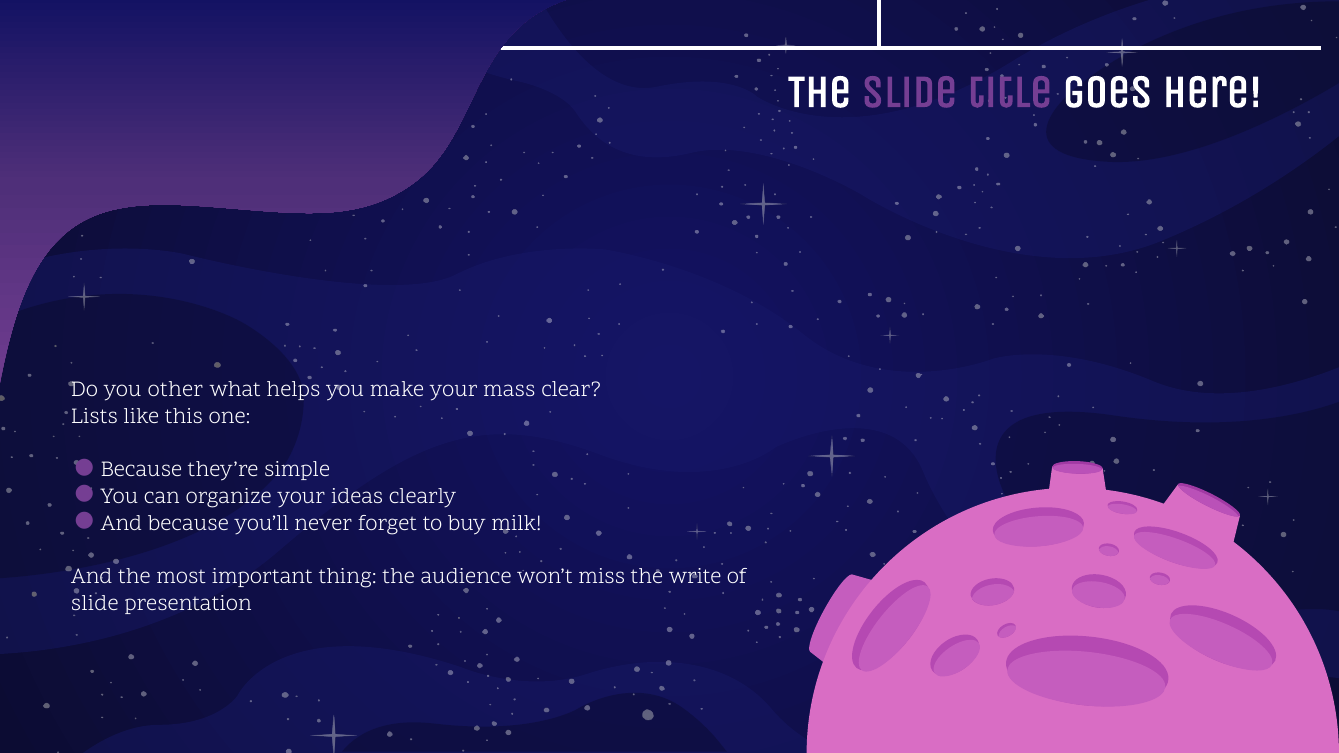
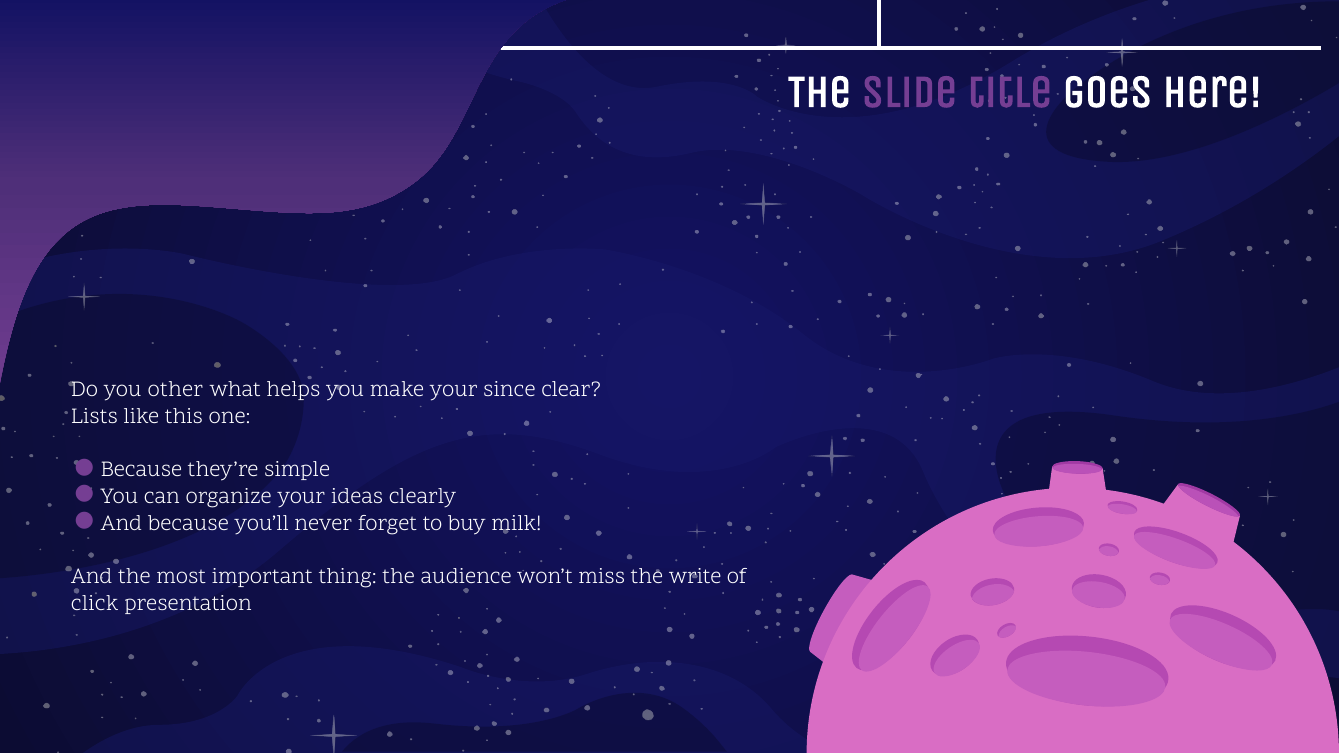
mass: mass -> since (509, 389)
slide: slide -> click (95, 603)
